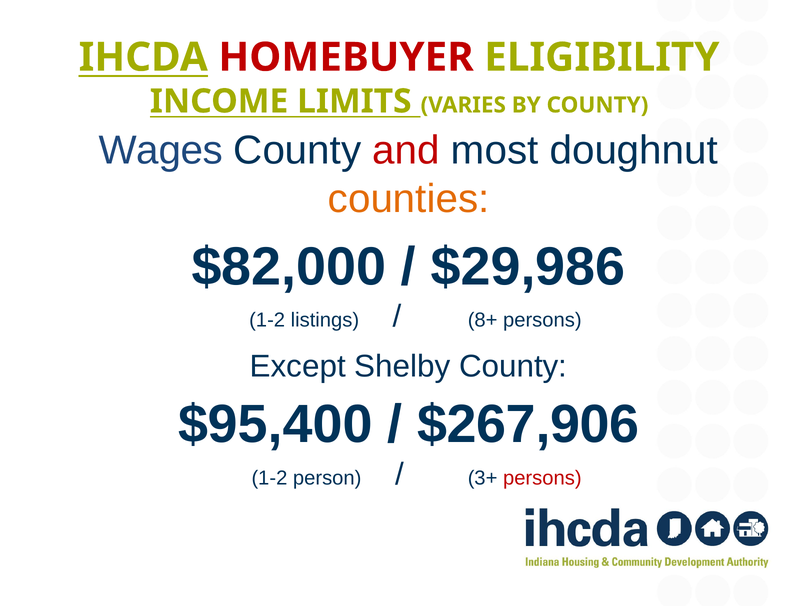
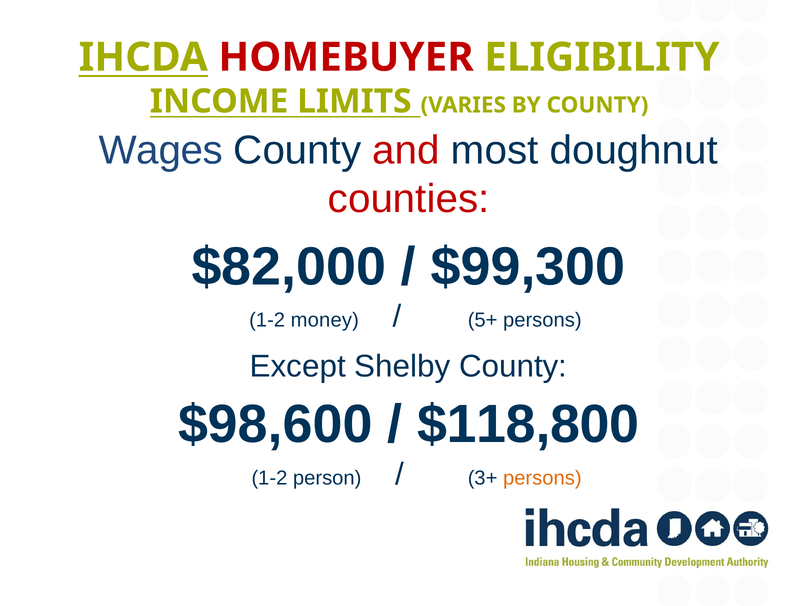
counties colour: orange -> red (409, 199)
$29,986: $29,986 -> $99,300 (528, 267)
listings: listings -> money (325, 320)
8+: 8+ -> 5+ (483, 320)
$95,400: $95,400 -> $98,600 (275, 425)
$267,906: $267,906 -> $118,800 (528, 425)
persons colour: red -> orange (542, 478)
